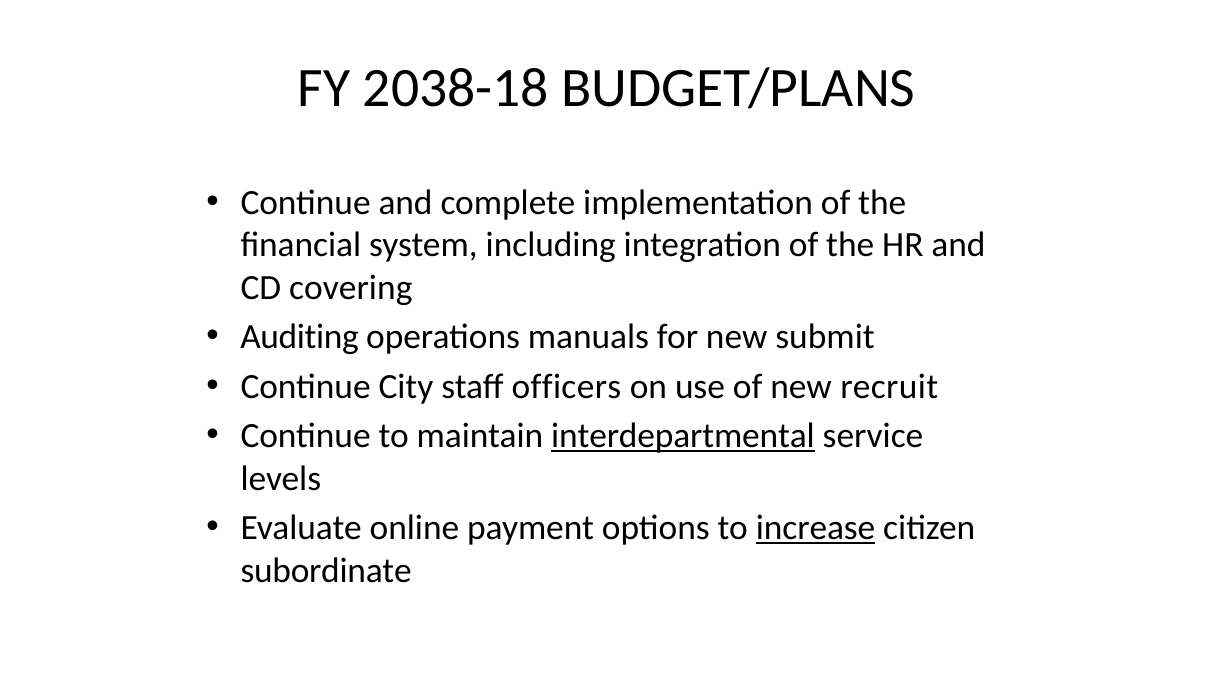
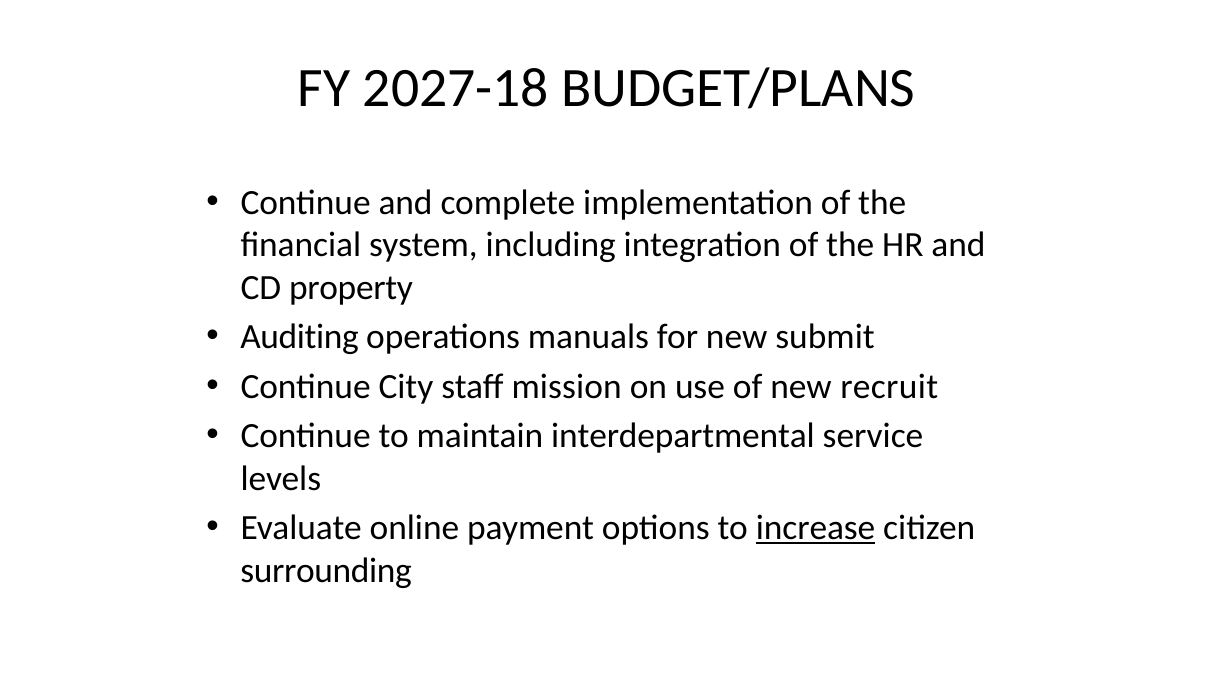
2038-18: 2038-18 -> 2027-18 (456, 88)
covering: covering -> property (351, 288)
officers: officers -> mission (567, 387)
interdepartmental underline: present -> none (683, 436)
subordinate: subordinate -> surrounding (326, 570)
